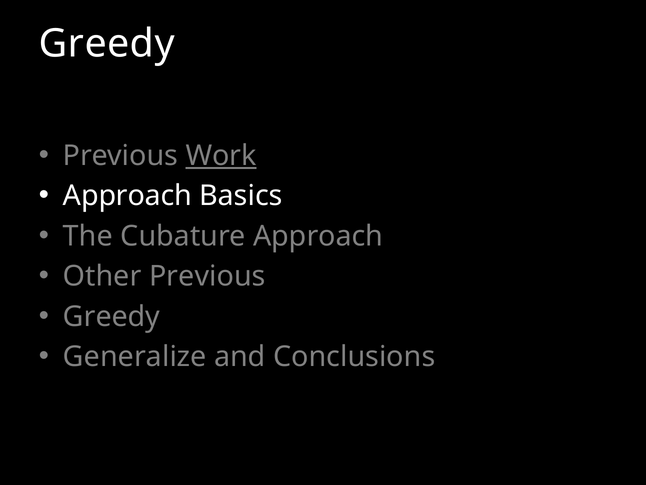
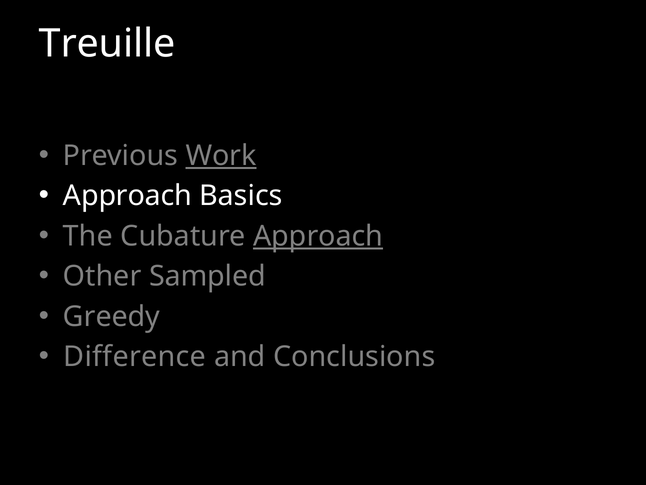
Greedy: Greedy -> Treuille (107, 44)
Approach underline: none -> present (318, 236)
Other Previous: Previous -> Sampled (207, 276)
Generalize: Generalize -> Difference (135, 357)
